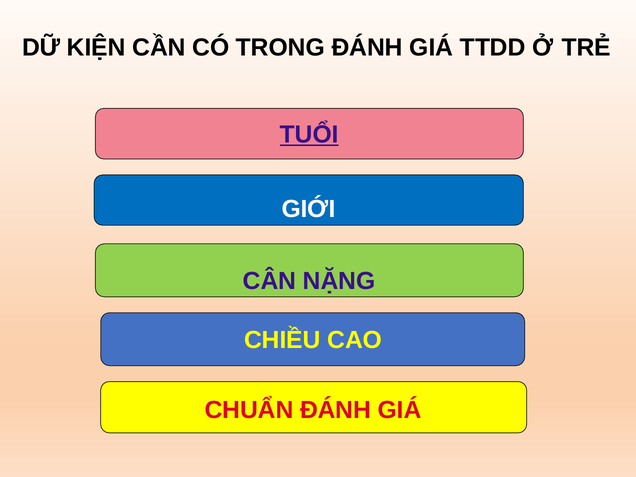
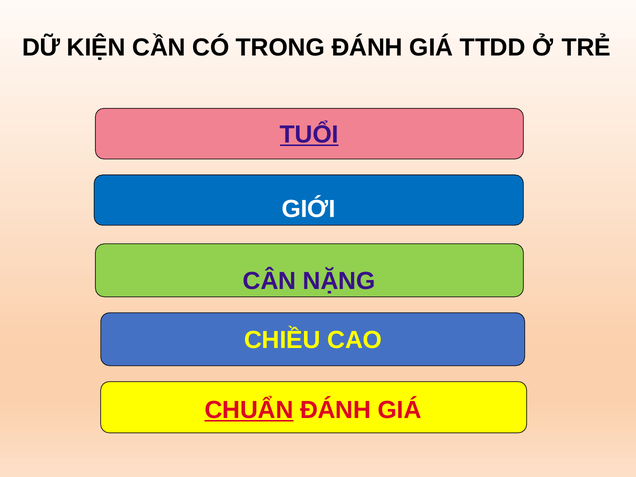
CHUẨN underline: none -> present (249, 410)
